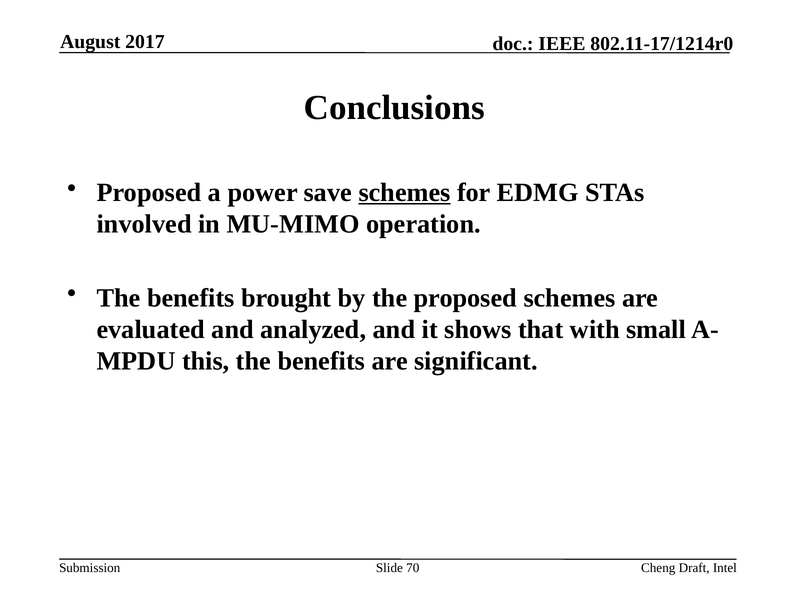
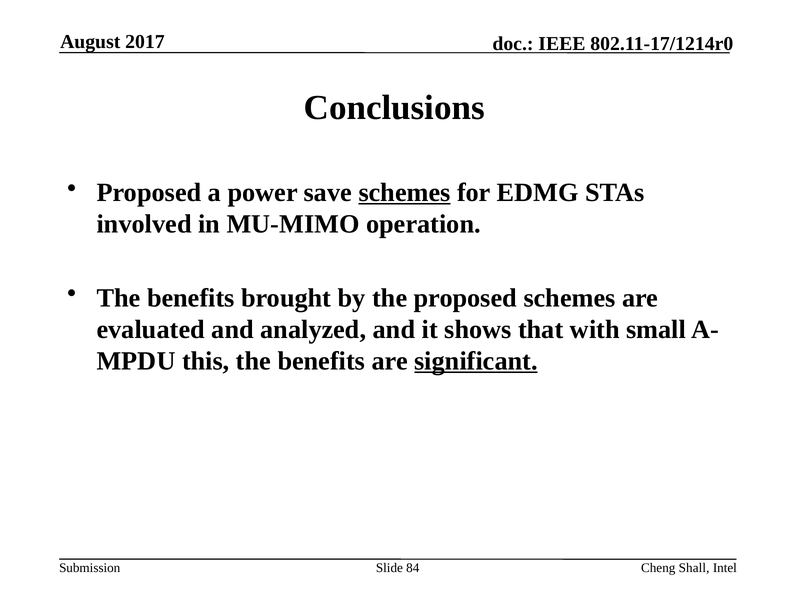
significant underline: none -> present (476, 361)
70: 70 -> 84 (413, 568)
Draft: Draft -> Shall (694, 568)
